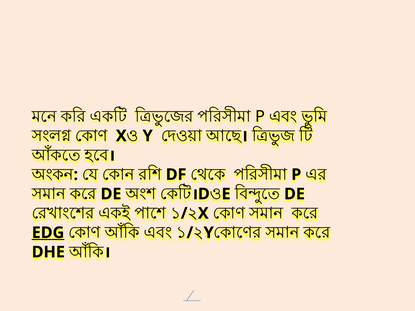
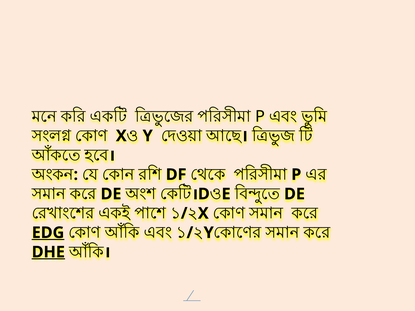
DHE underline: none -> present (48, 252)
